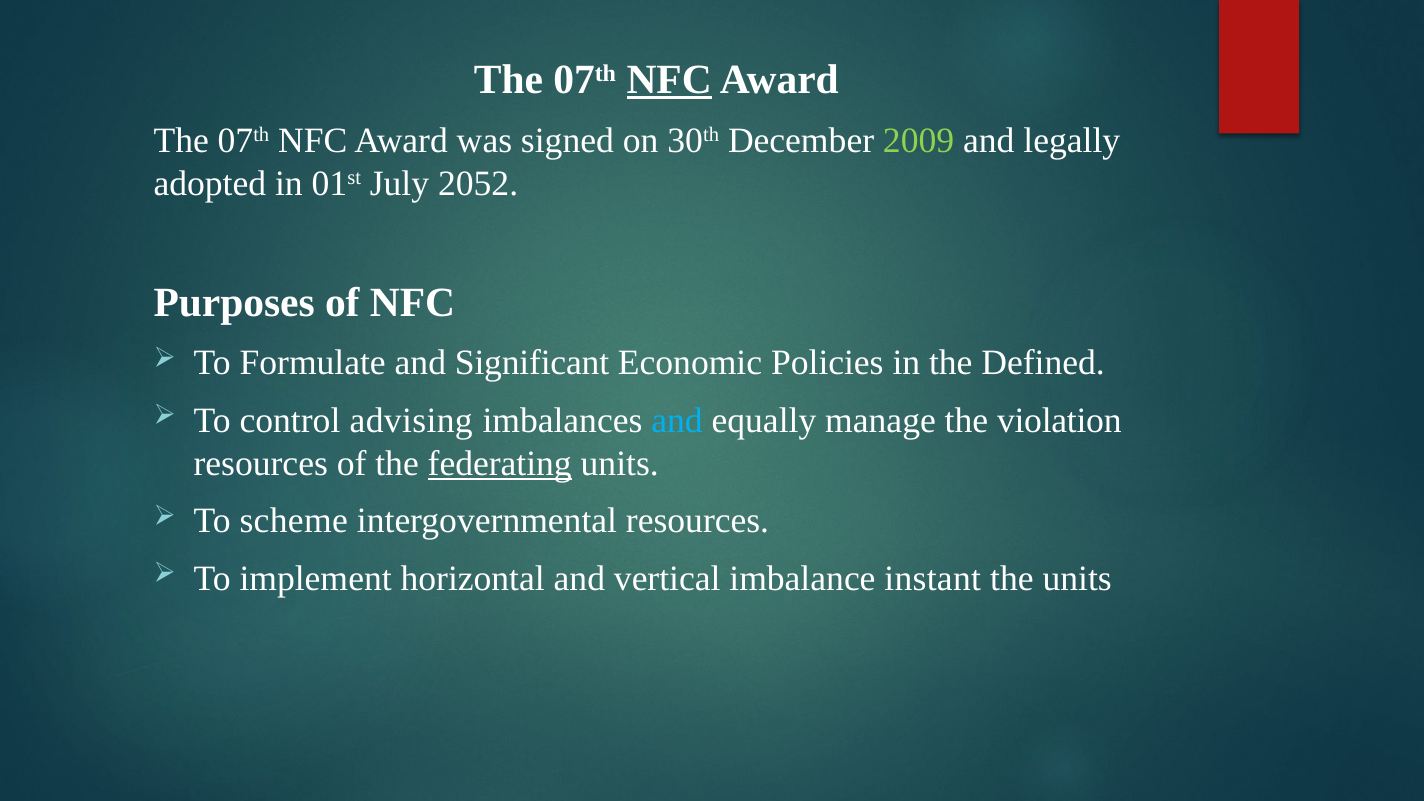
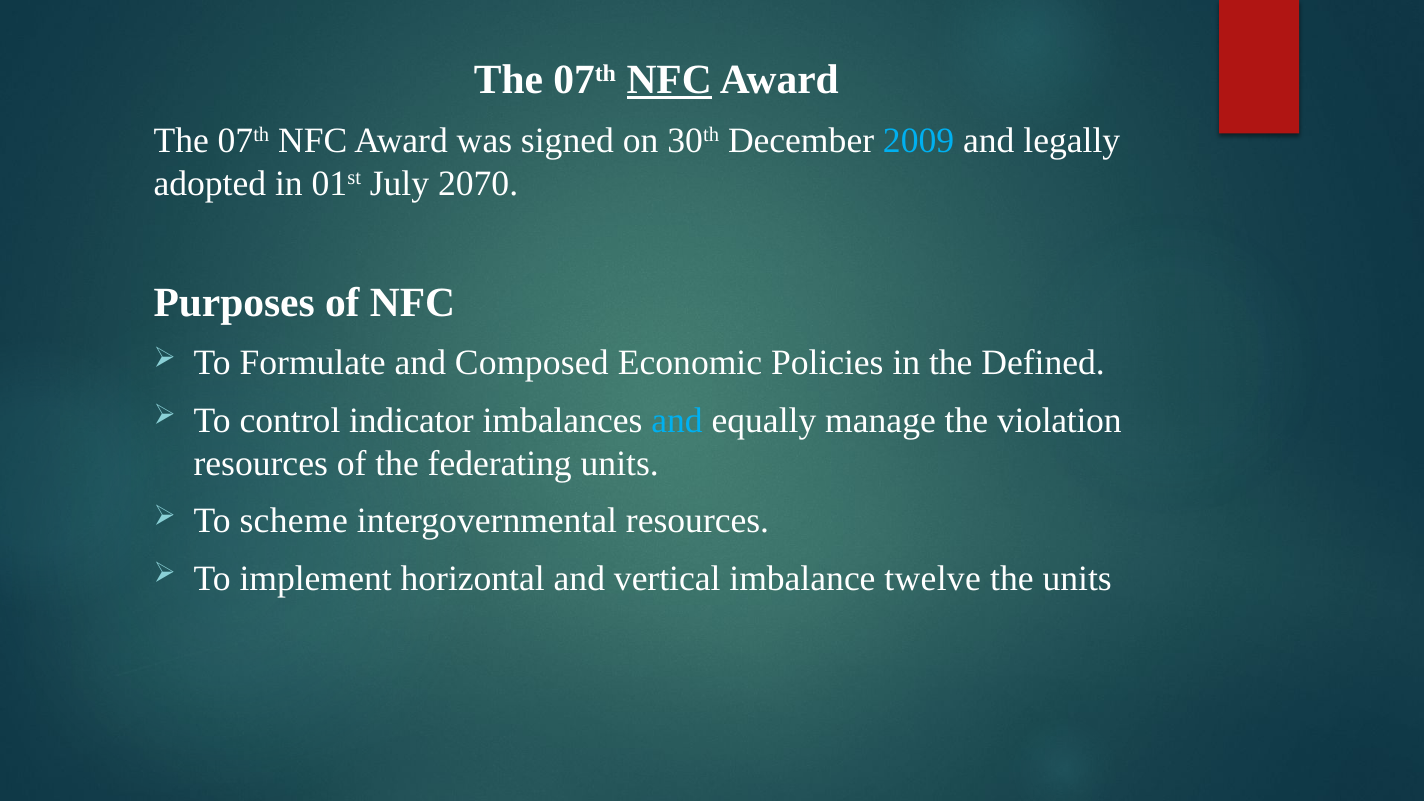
2009 colour: light green -> light blue (919, 141)
2052: 2052 -> 2070 (478, 183)
Significant: Significant -> Composed (532, 363)
advising: advising -> indicator (412, 421)
federating underline: present -> none (500, 463)
instant: instant -> twelve (933, 579)
